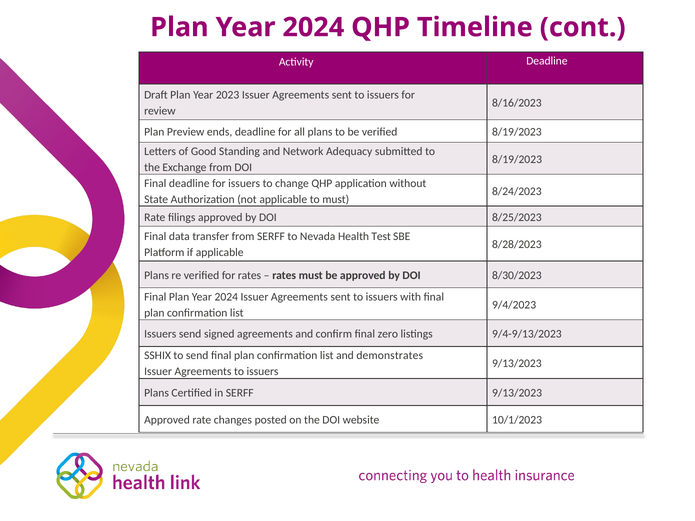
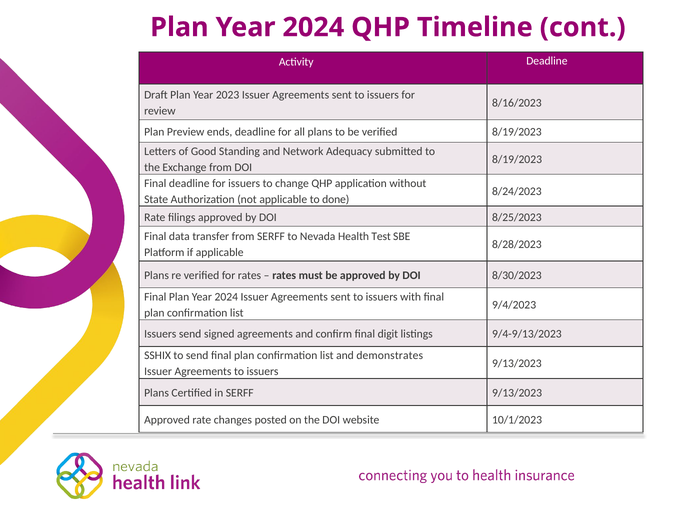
to must: must -> done (336, 199)
zero: zero -> digit (388, 334)
